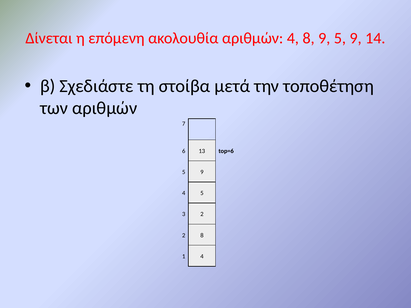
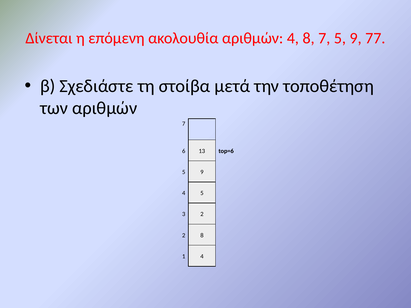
8 9: 9 -> 7 (324, 38)
14: 14 -> 77 (375, 38)
